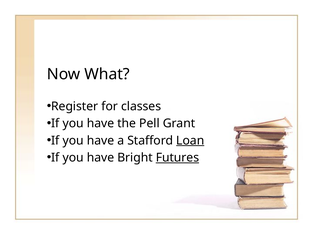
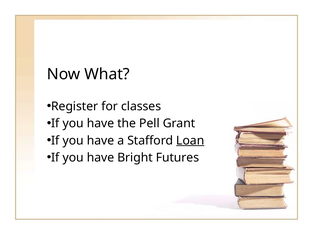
Futures underline: present -> none (177, 157)
